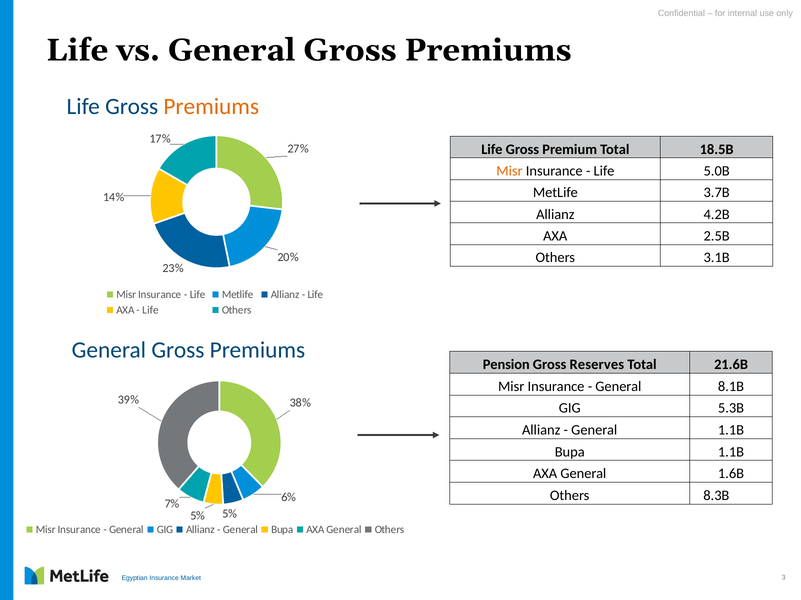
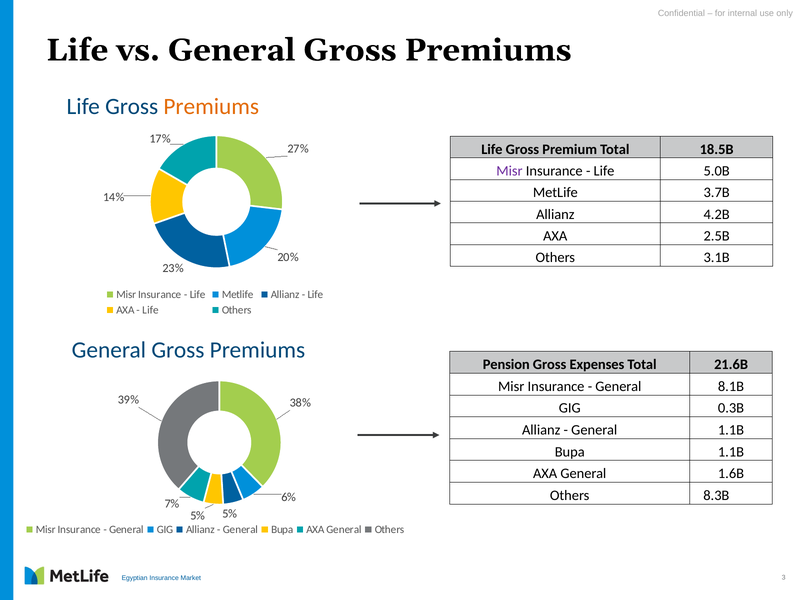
Misr colour: orange -> purple (509, 171)
Reserves: Reserves -> Expenses (597, 365)
5.3B: 5.3B -> 0.3B (731, 409)
